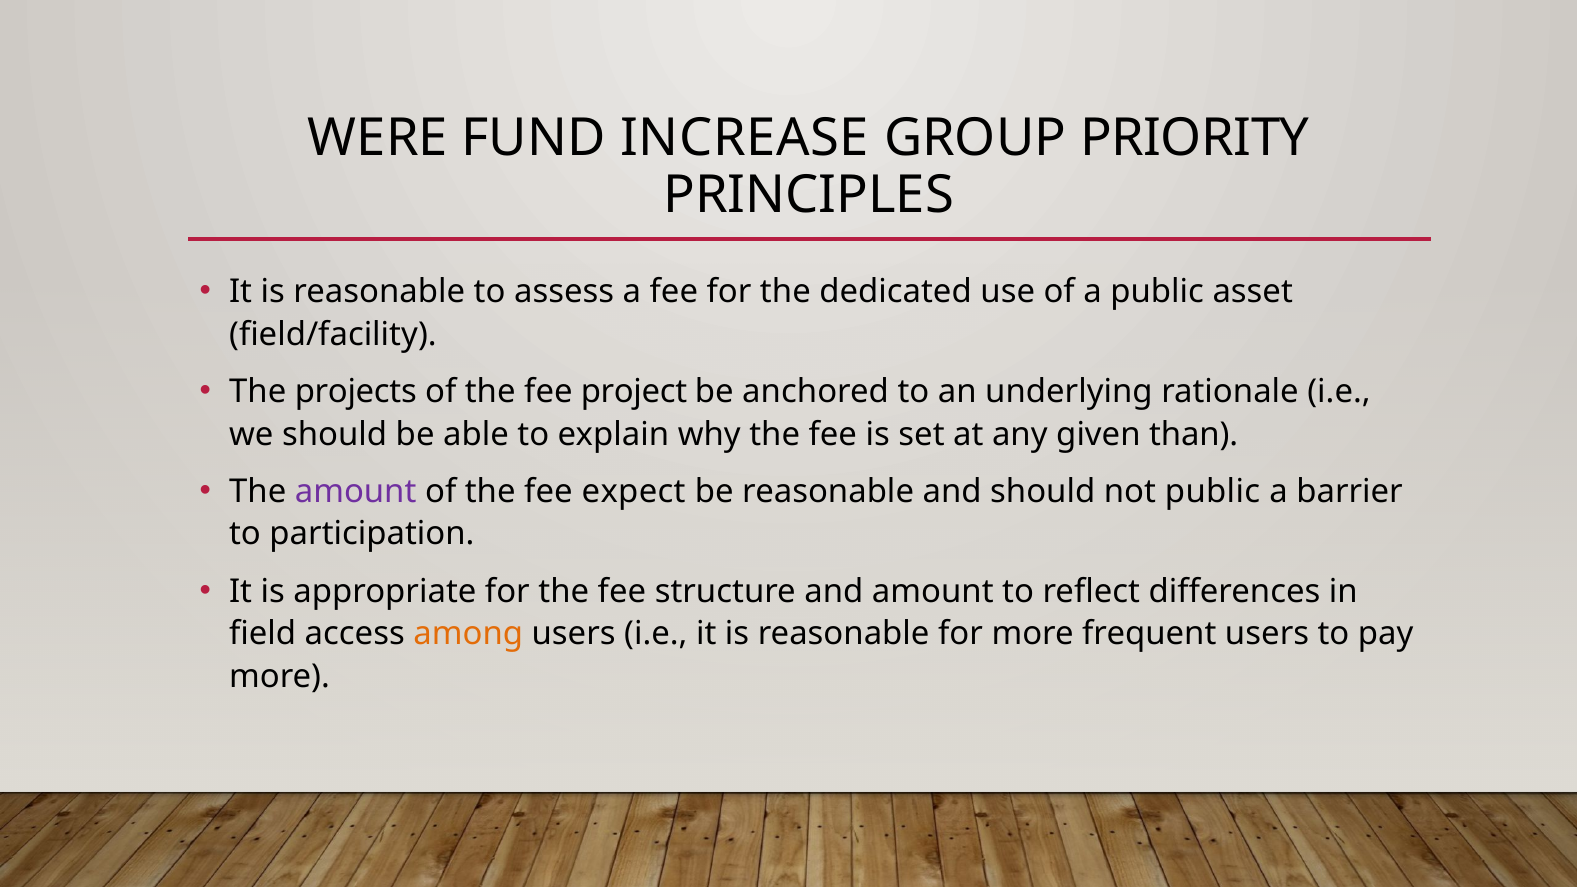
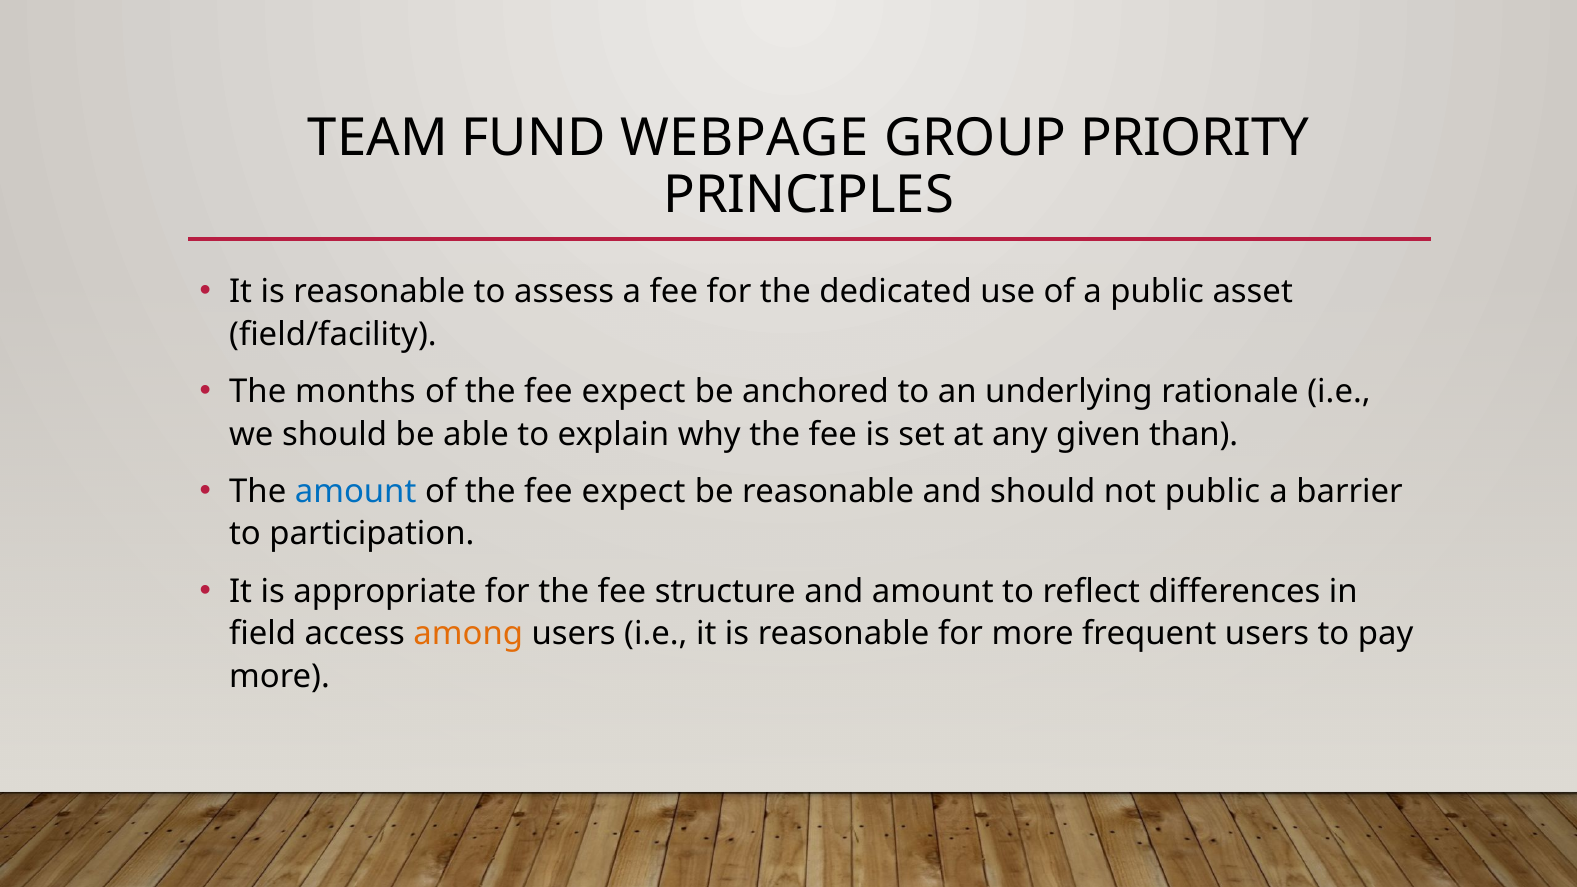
WERE: WERE -> TEAM (378, 138)
INCREASE: INCREASE -> WEBPAGE (745, 138)
projects: projects -> months (355, 392)
project: project -> expect (634, 392)
amount colour: purple -> blue (356, 492)
